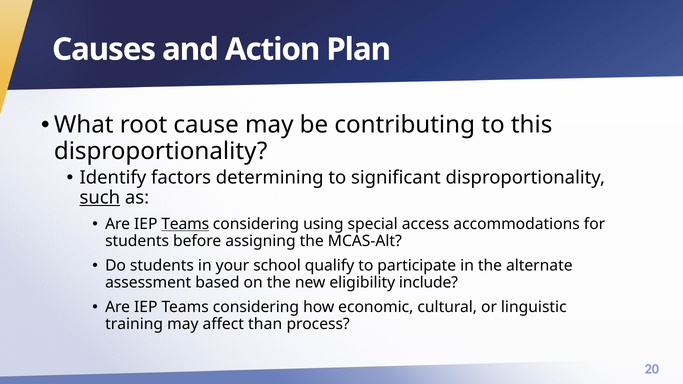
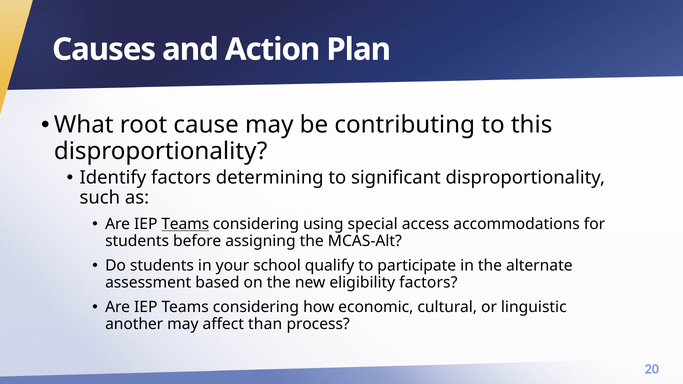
such underline: present -> none (100, 198)
eligibility include: include -> factors (428, 283)
training: training -> another (134, 324)
